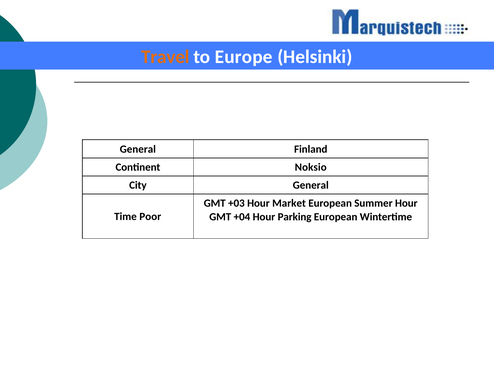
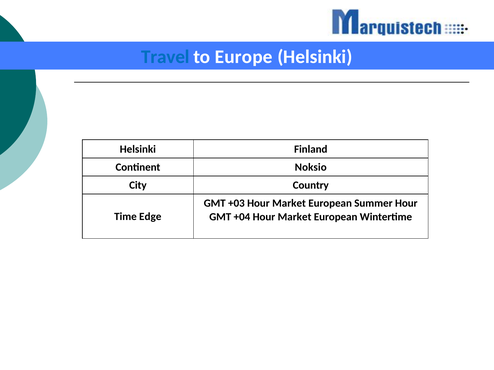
Travel colour: orange -> blue (165, 57)
General: General -> Helsinki (138, 149)
City General: General -> Country (311, 186)
Poor: Poor -> Edge (150, 217)
+04 Hour Parking: Parking -> Market (295, 217)
